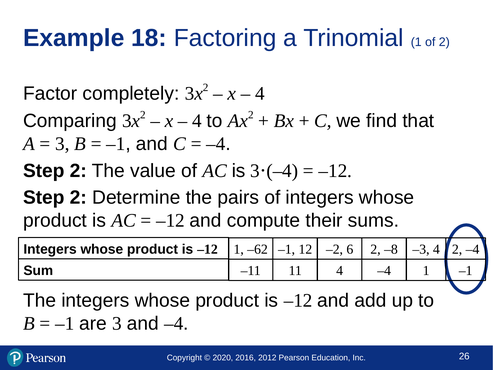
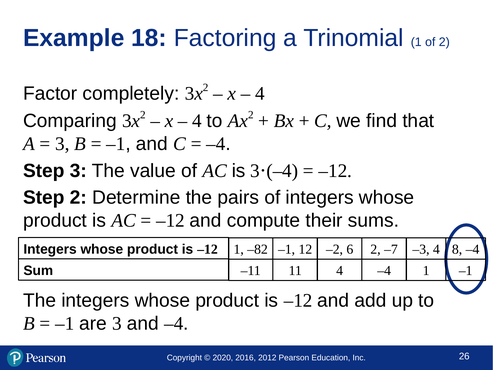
2: 2 -> 3 (78, 171)
–62: –62 -> –82 (258, 249)
–8: –8 -> –7 (391, 249)
4 2: 2 -> 8 (457, 249)
